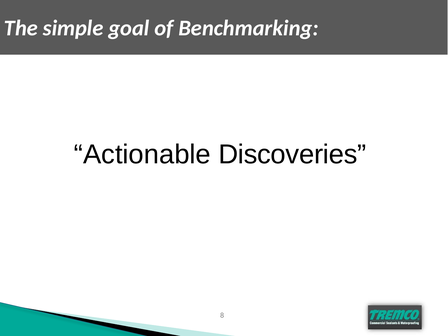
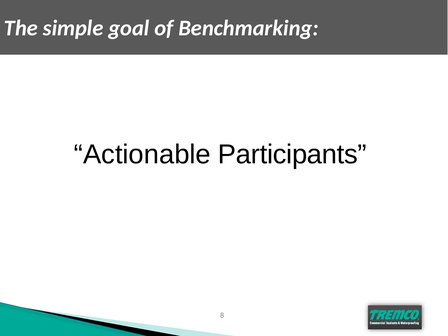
Discoveries: Discoveries -> Participants (292, 154)
